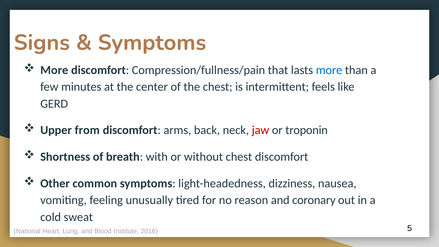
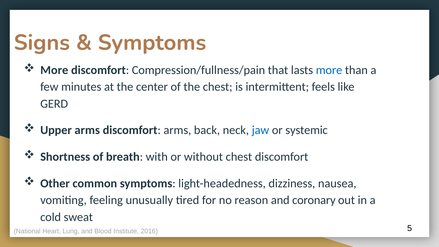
Upper from: from -> arms (87, 130)
jaw colour: red -> blue (260, 130)
troponin: troponin -> systemic (307, 130)
